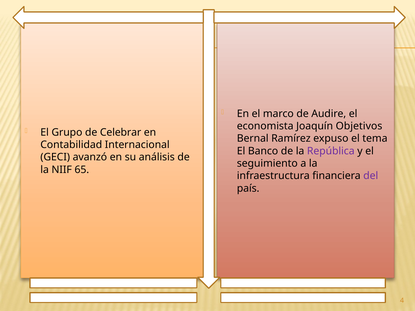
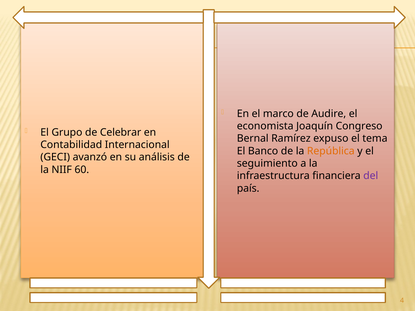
Objetivos: Objetivos -> Congreso (359, 126)
República colour: purple -> orange (331, 151)
65: 65 -> 60 (82, 170)
